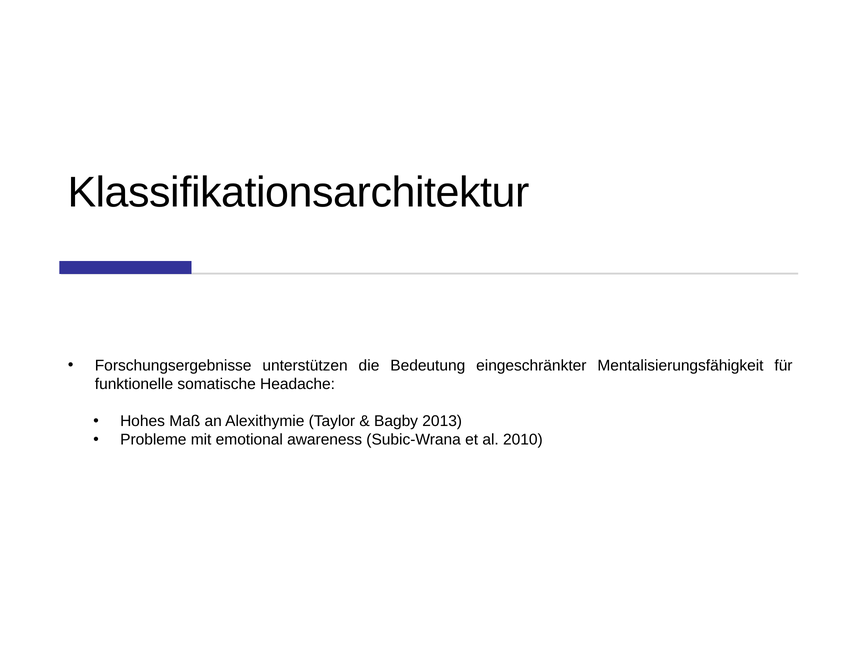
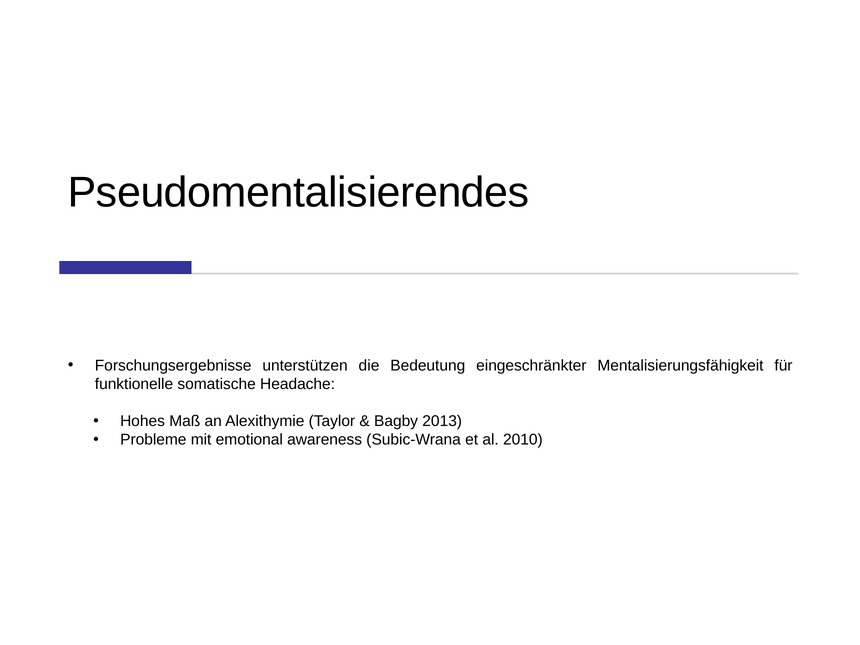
Klassifikationsarchitektur: Klassifikationsarchitektur -> Pseudomentalisierendes (299, 193)
